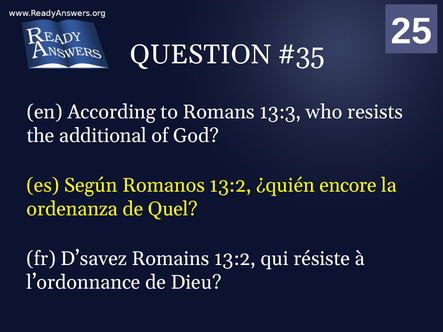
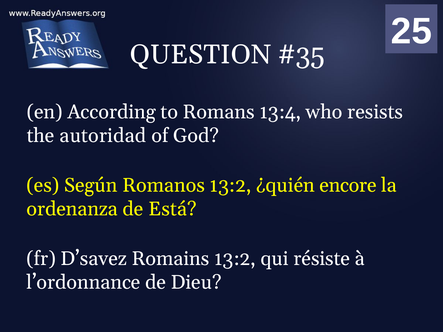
13:3: 13:3 -> 13:4 (280, 112)
additional: additional -> autoridad (103, 136)
Quel: Quel -> Está (173, 209)
